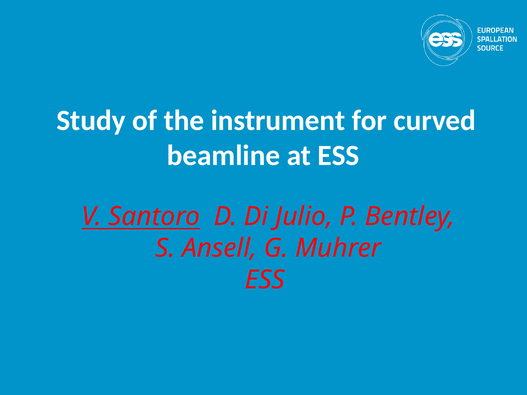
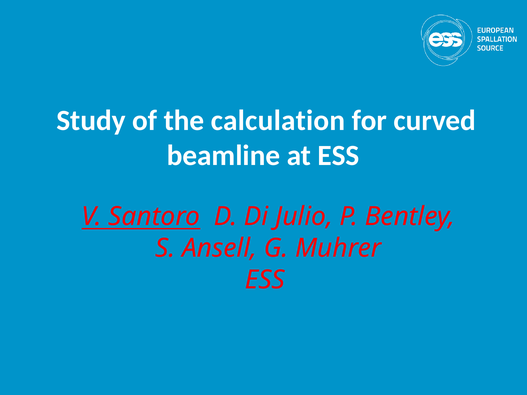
instrument: instrument -> calculation (278, 121)
